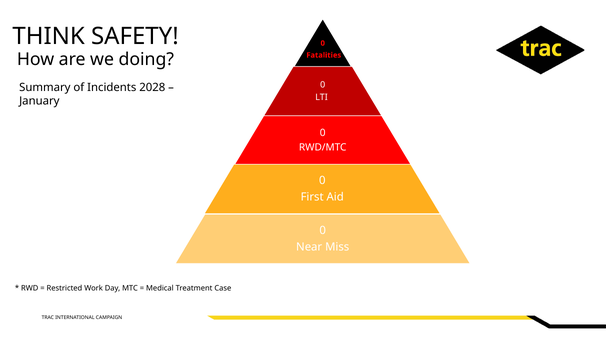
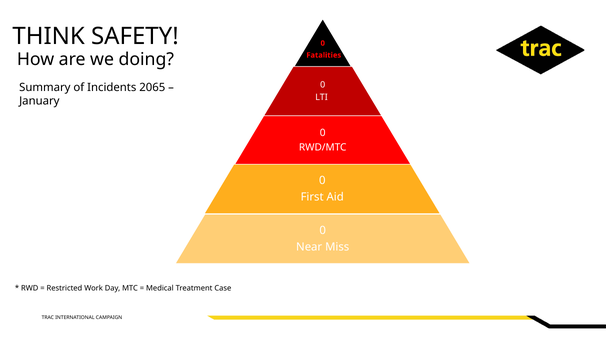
2028: 2028 -> 2065 (152, 87)
